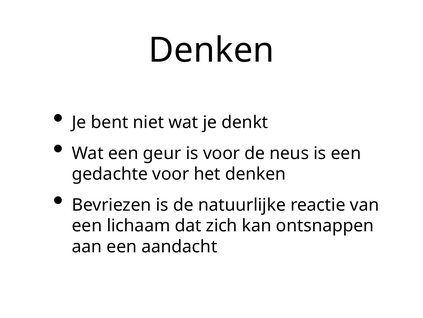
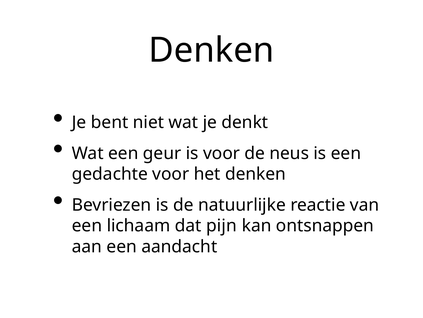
zich: zich -> pijn (222, 225)
